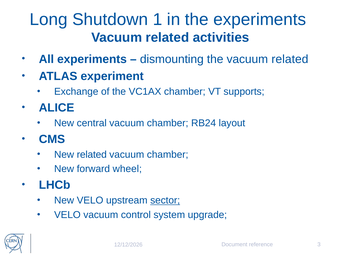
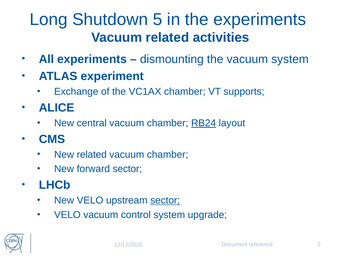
1: 1 -> 5 (158, 19)
the vacuum related: related -> system (290, 59)
RB24 underline: none -> present (204, 123)
forward wheel: wheel -> sector (127, 169)
